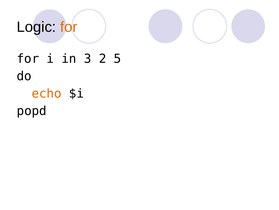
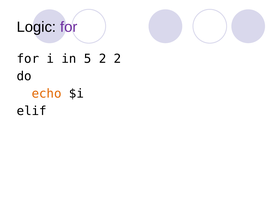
for colour: orange -> purple (69, 27)
3: 3 -> 5 (88, 59)
2 5: 5 -> 2 (117, 59)
popd: popd -> elif (32, 111)
